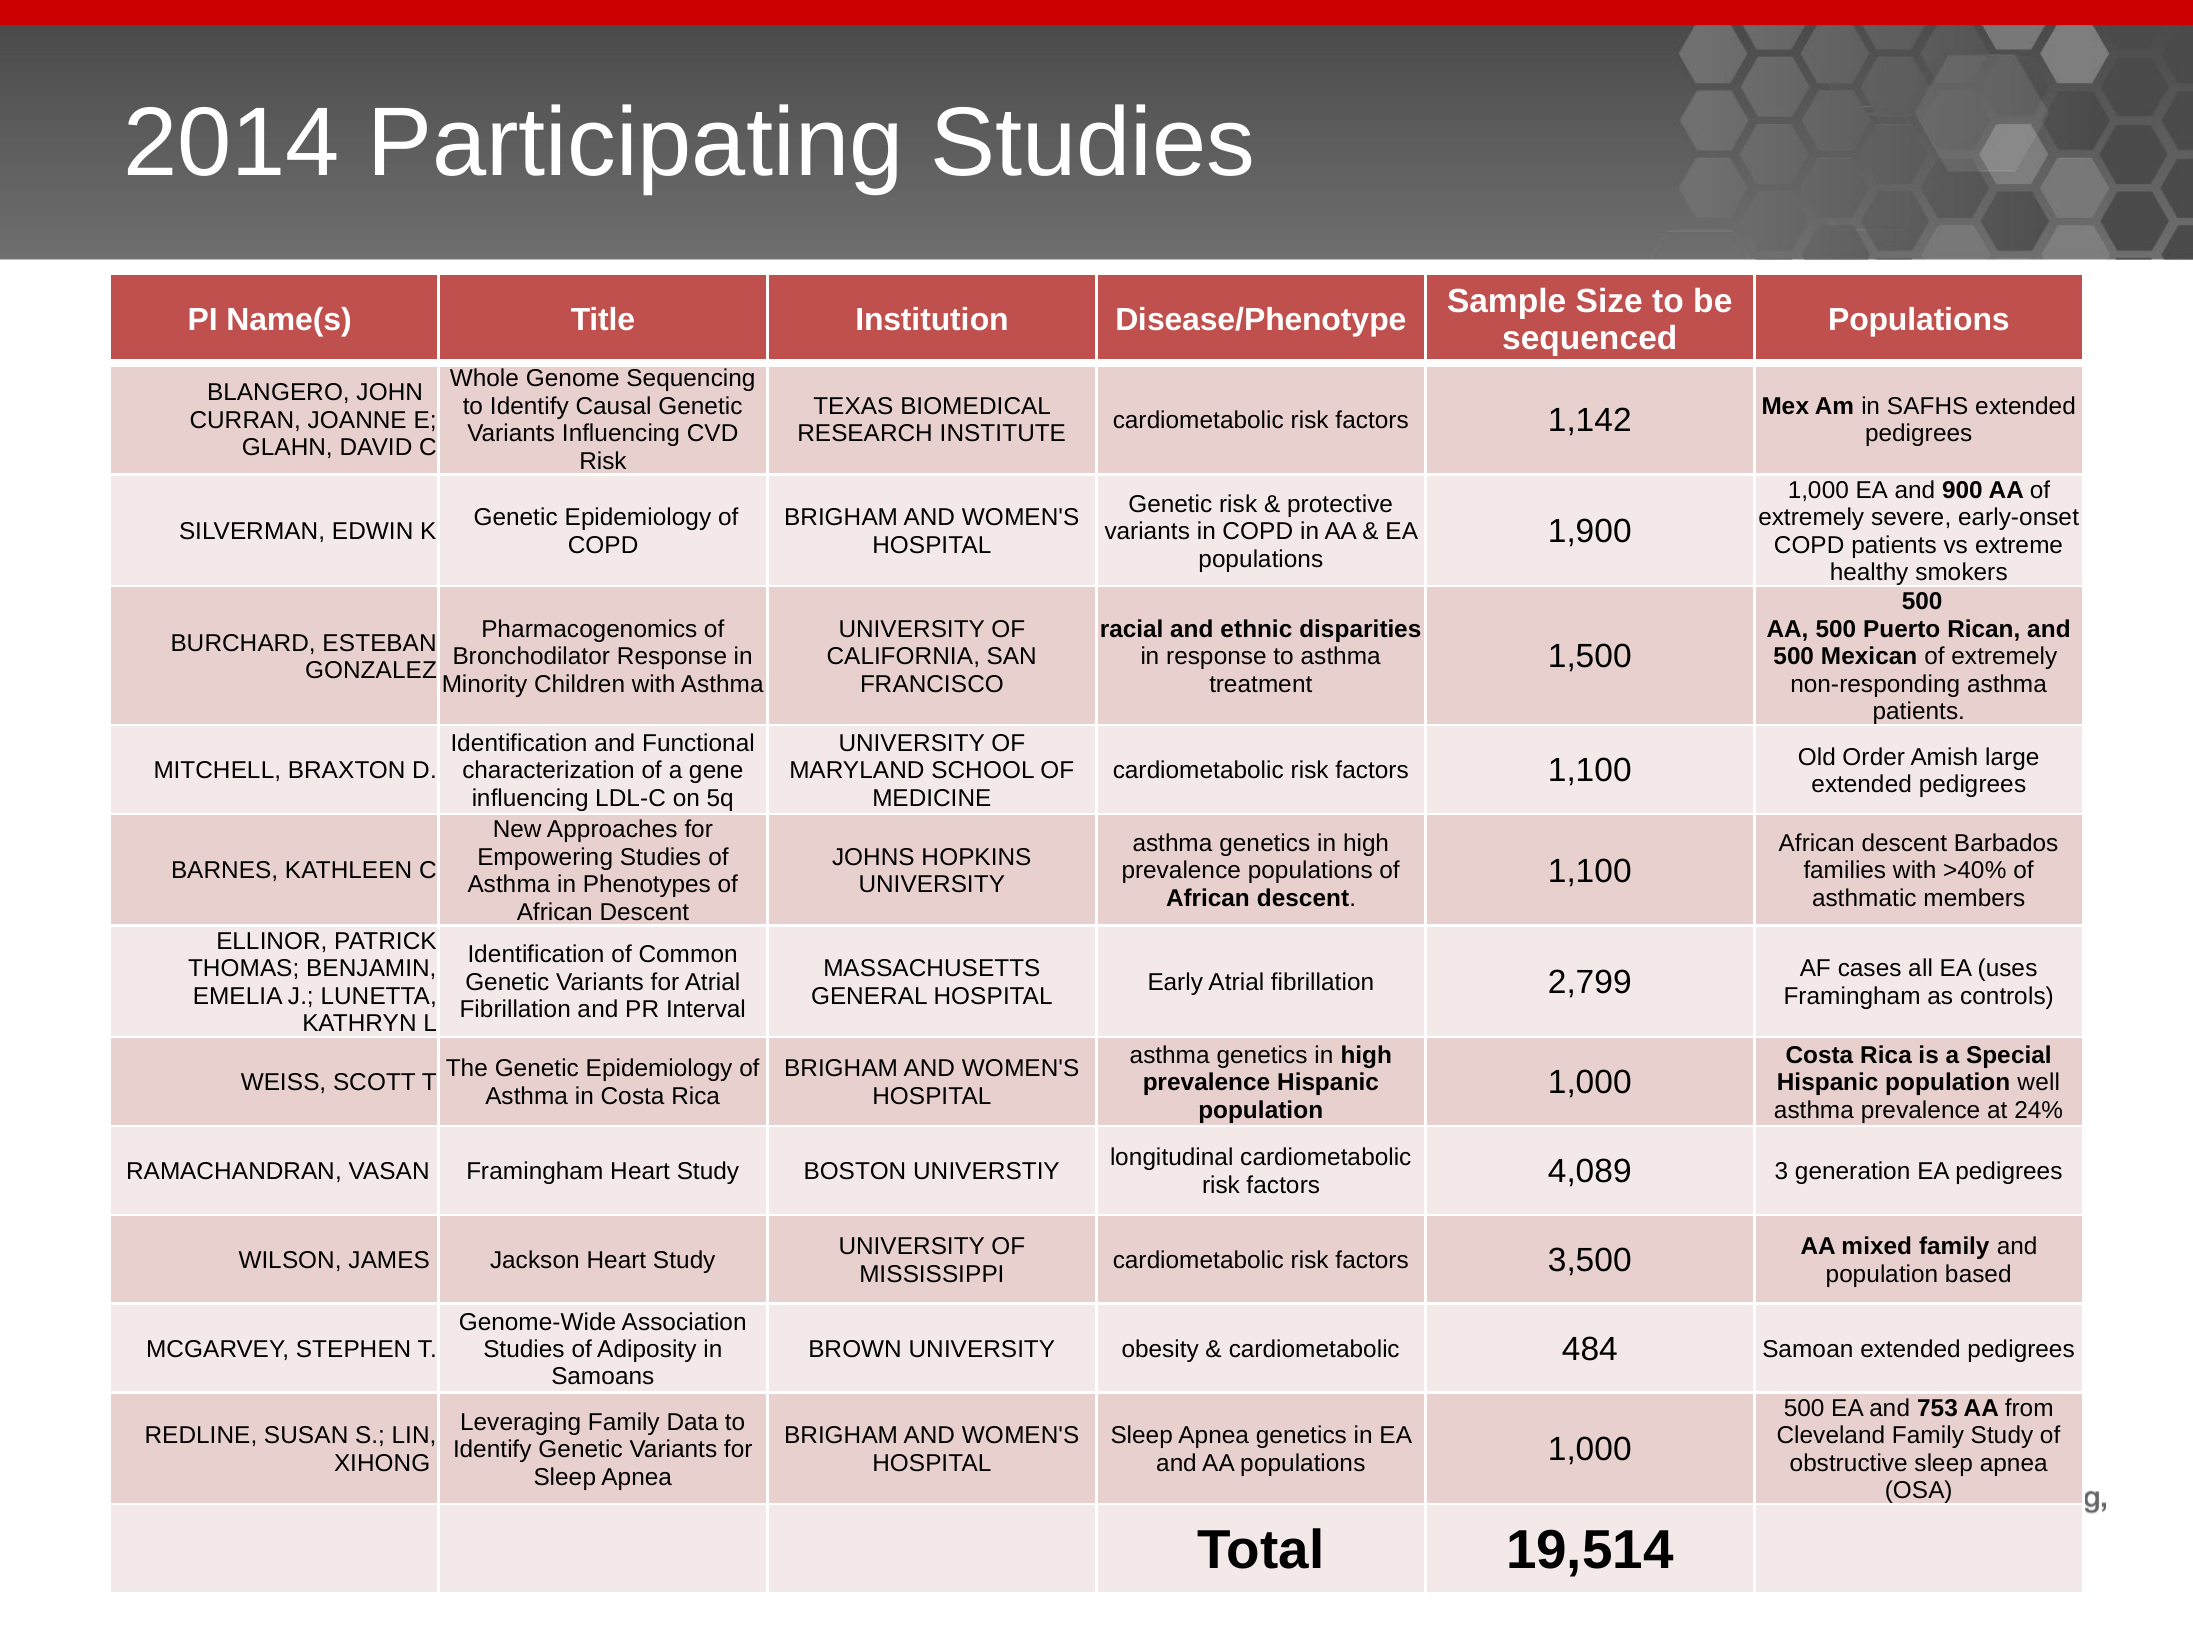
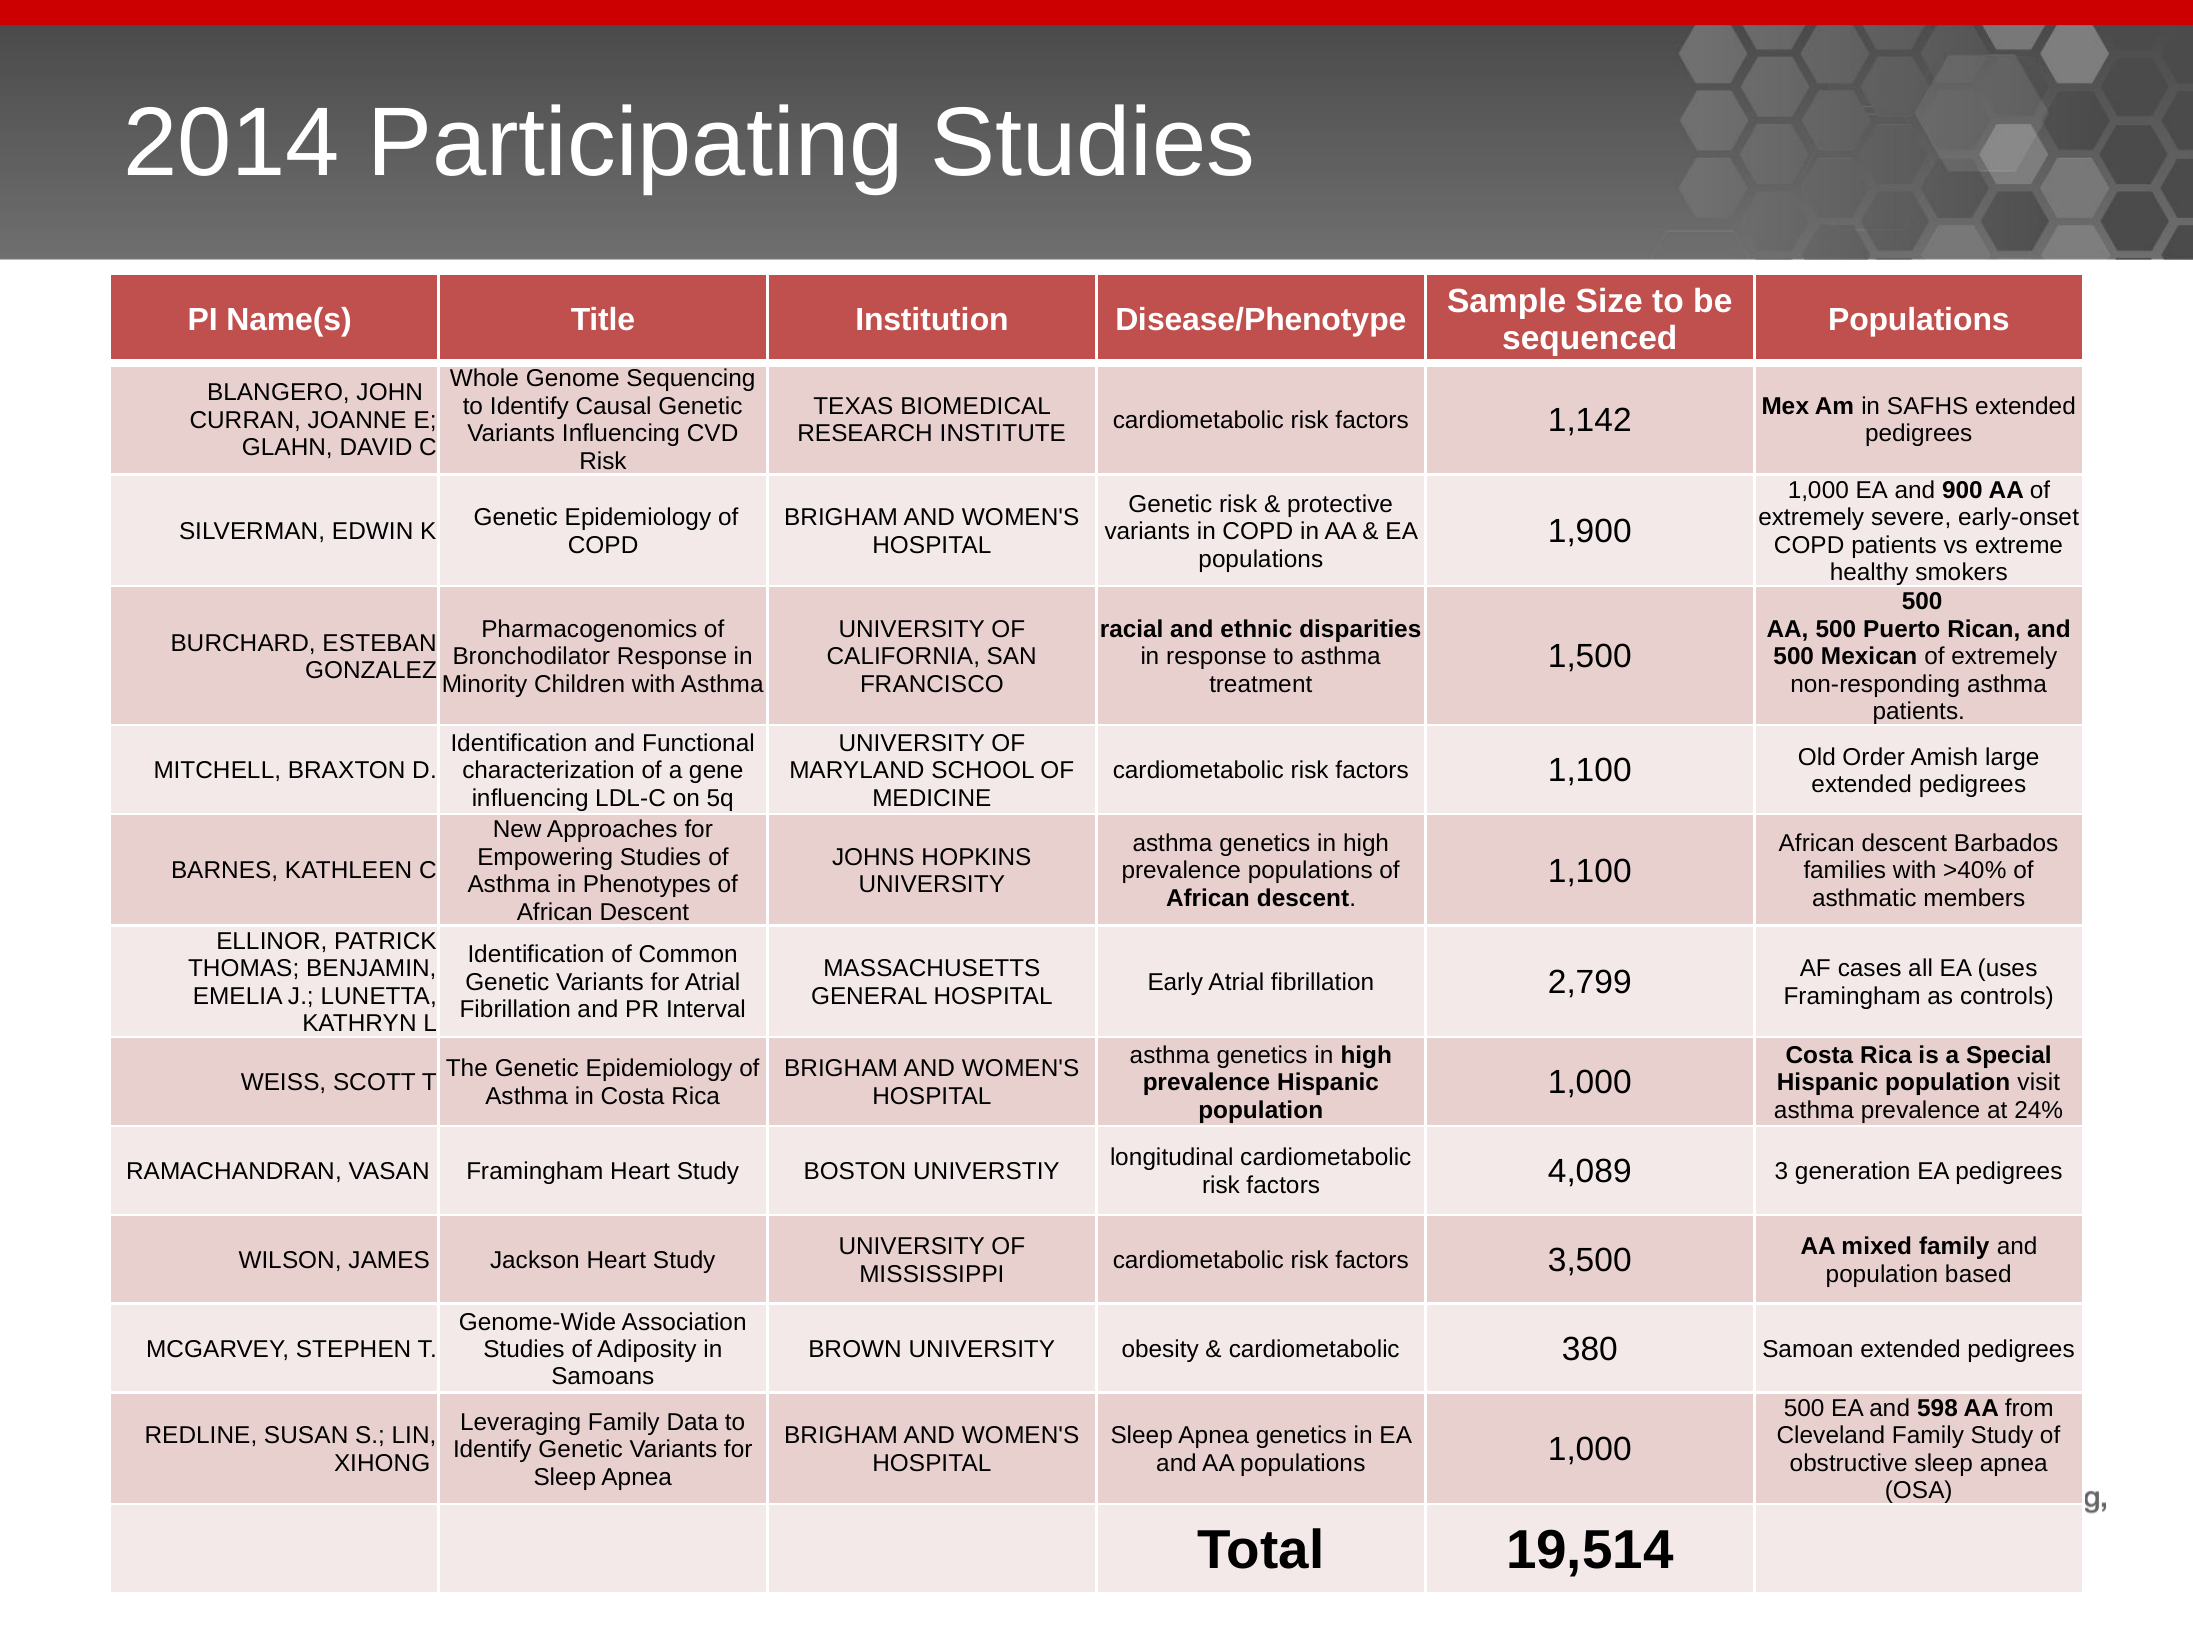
well: well -> visit (2039, 1083)
484: 484 -> 380 (1590, 1349)
753: 753 -> 598 (1938, 1408)
